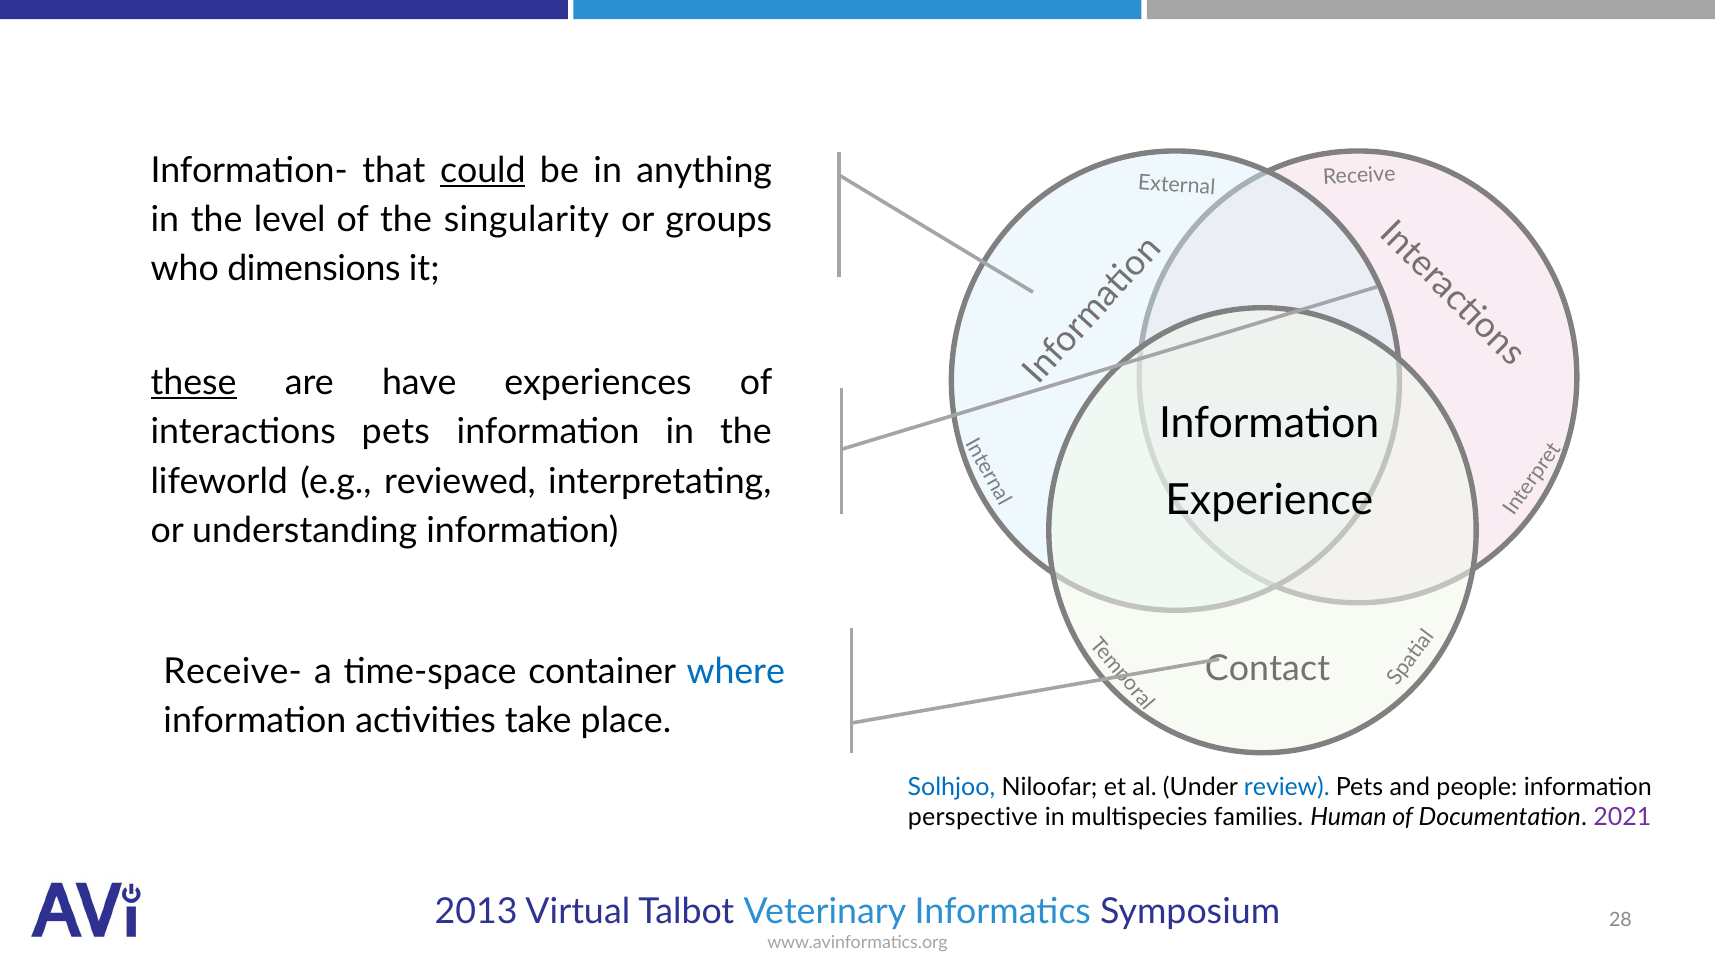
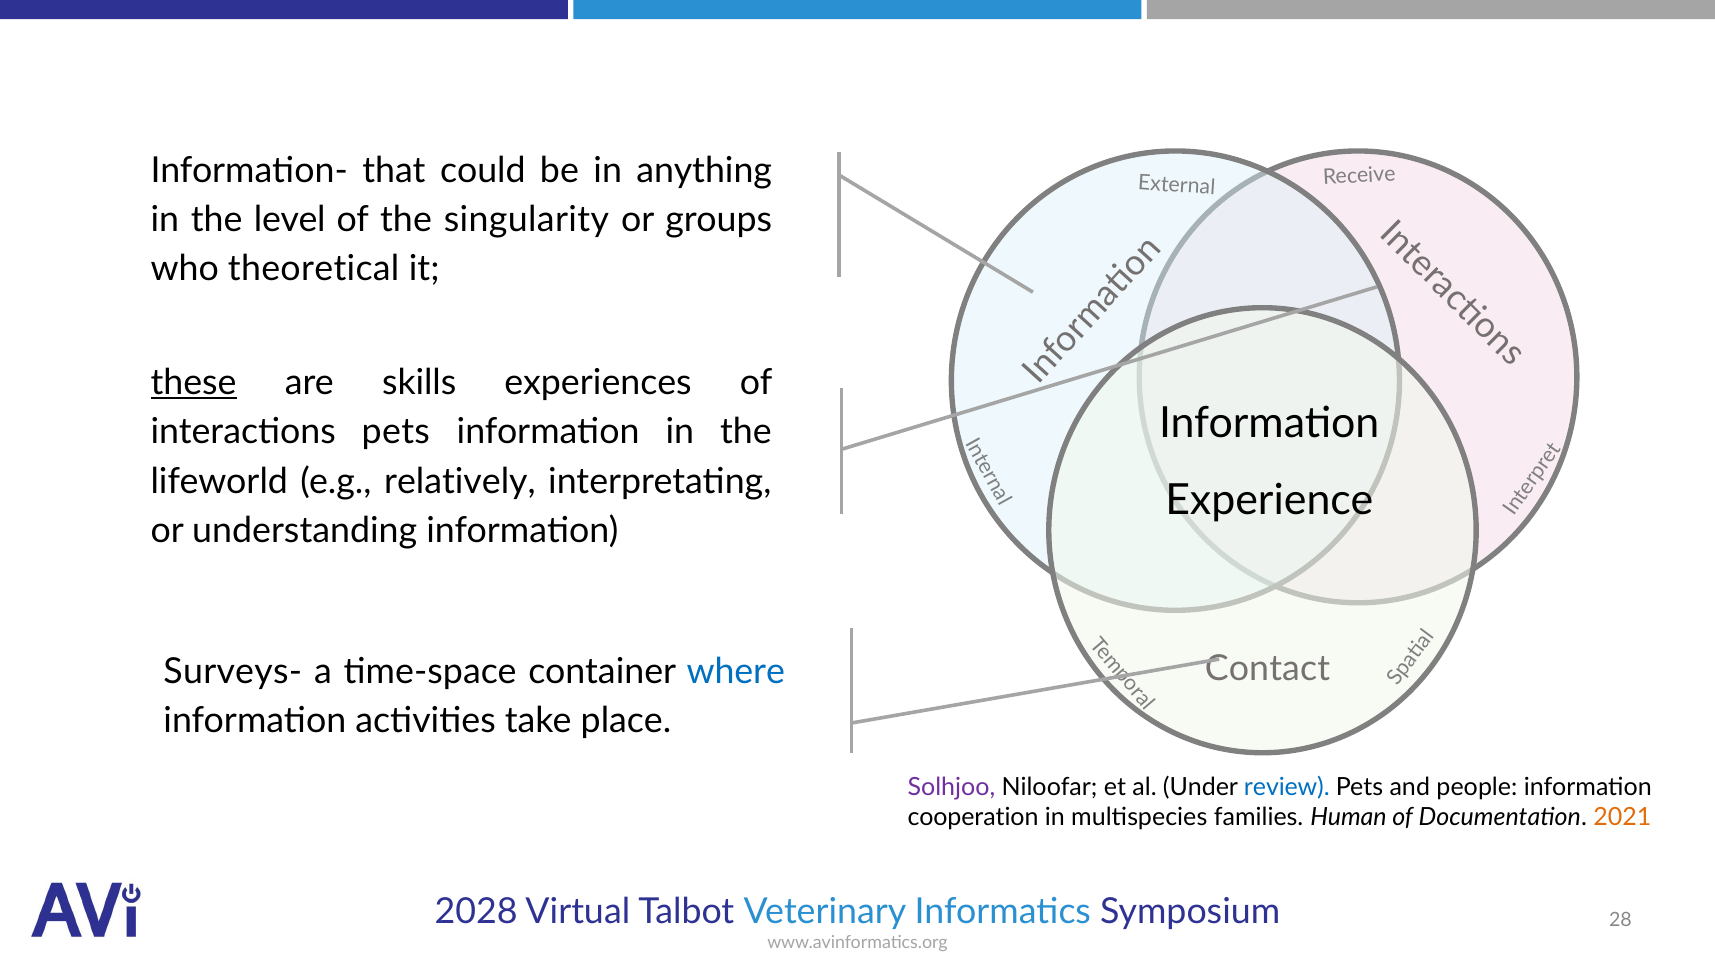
could underline: present -> none (483, 170)
dimensions: dimensions -> theoretical (314, 269)
have: have -> skills (419, 383)
reviewed: reviewed -> relatively (460, 481)
Receive-: Receive- -> Surveys- (233, 671)
Solhjoo colour: blue -> purple (951, 787)
perspective: perspective -> cooperation (973, 817)
2021 colour: purple -> orange (1622, 817)
2013: 2013 -> 2028 (476, 911)
